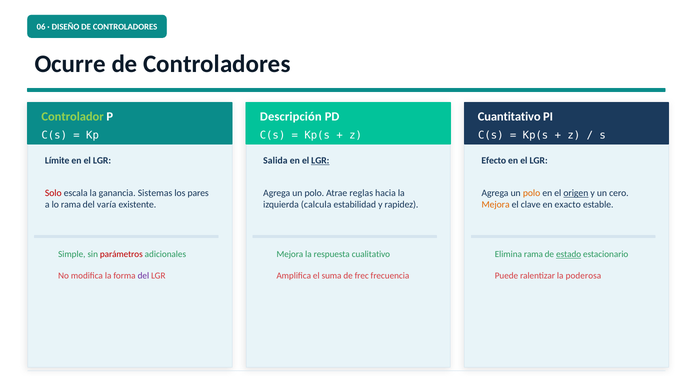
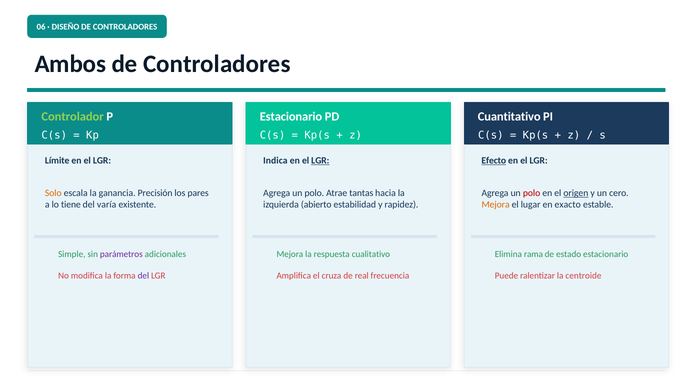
Ocurre: Ocurre -> Ambos (70, 64)
Descripción: Descripción -> Estacionario (291, 117)
Salida: Salida -> Indica (275, 160)
Efecto underline: none -> present (494, 160)
Solo colour: red -> orange (53, 193)
Sistemas: Sistemas -> Precisión (155, 193)
reglas: reglas -> tantas (361, 193)
polo colour: orange -> red (532, 193)
lo rama: rama -> tiene (71, 205)
calcula: calcula -> abierto (316, 205)
clave: clave -> lugar (531, 205)
parámetros colour: red -> purple (121, 254)
estado underline: present -> none (569, 254)
suma: suma -> cruza (332, 276)
frec: frec -> real (362, 276)
poderosa: poderosa -> centroide (583, 276)
